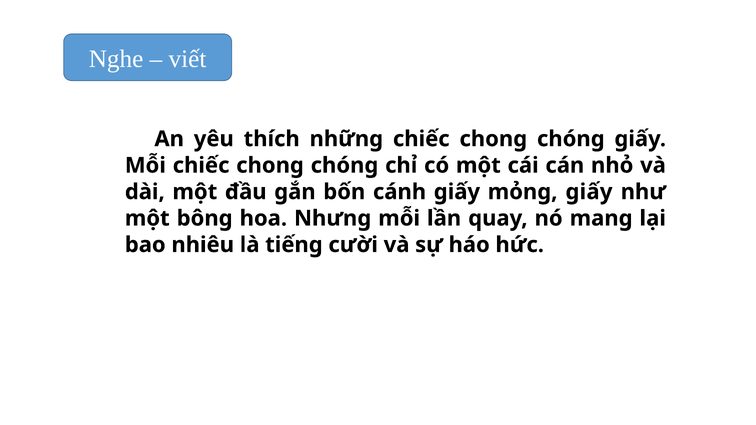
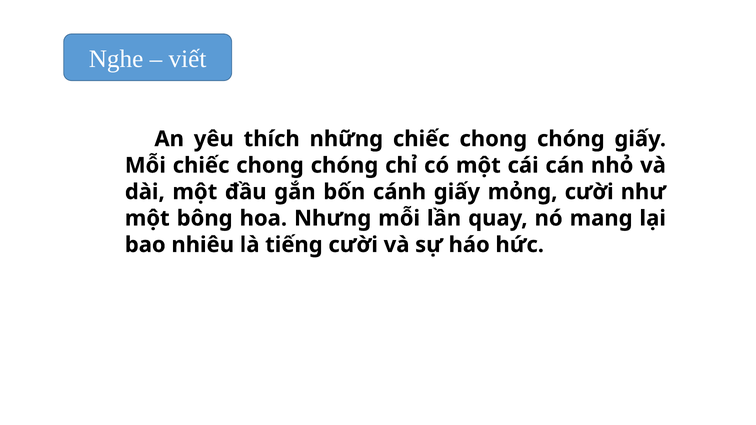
mỏng giấy: giấy -> cười (589, 192)
